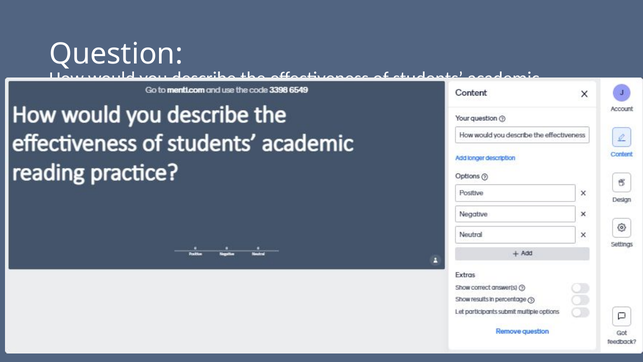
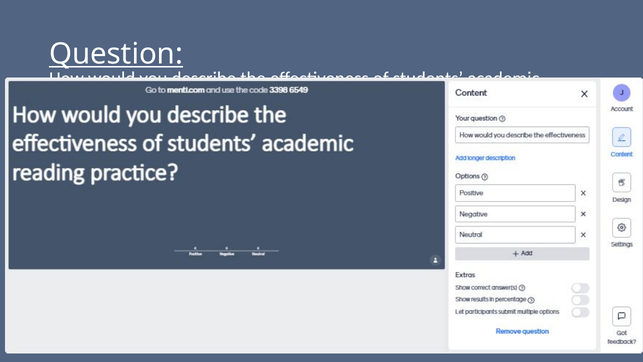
Question underline: none -> present (116, 54)
